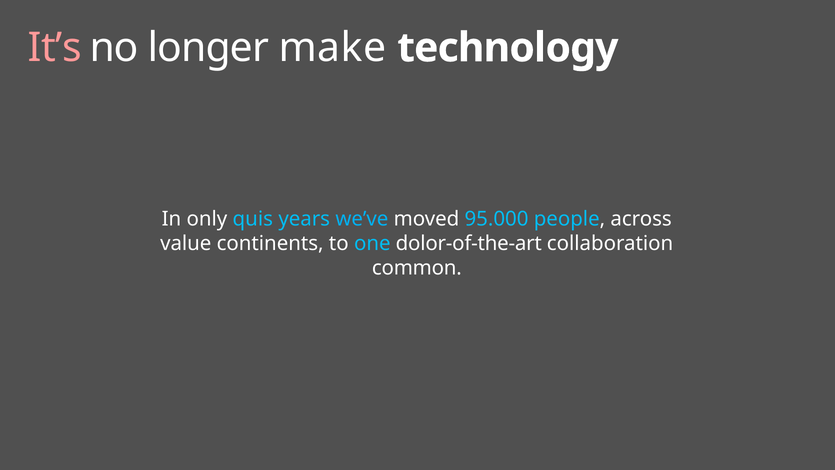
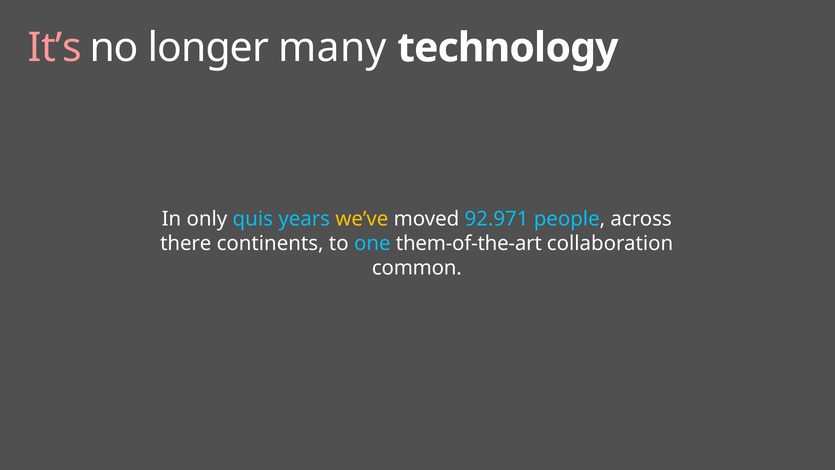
make: make -> many (332, 48)
we’ve colour: light blue -> yellow (362, 219)
95.000: 95.000 -> 92.971 (497, 219)
value: value -> there (186, 243)
dolor-of-the-art: dolor-of-the-art -> them-of-the-art (469, 243)
